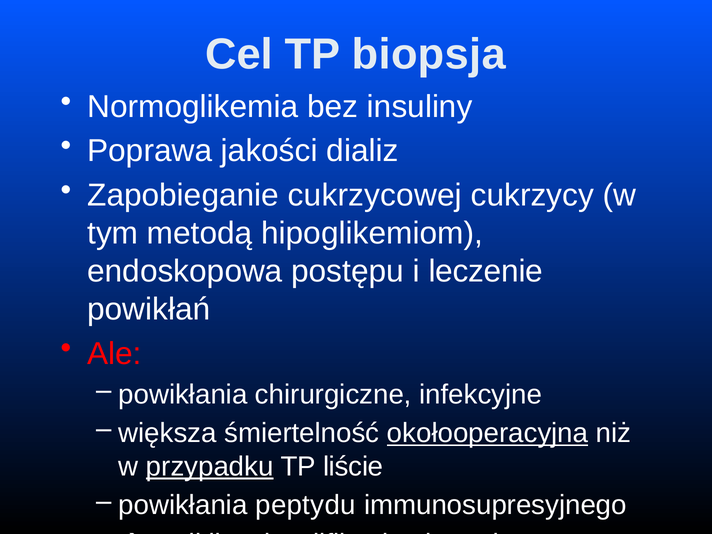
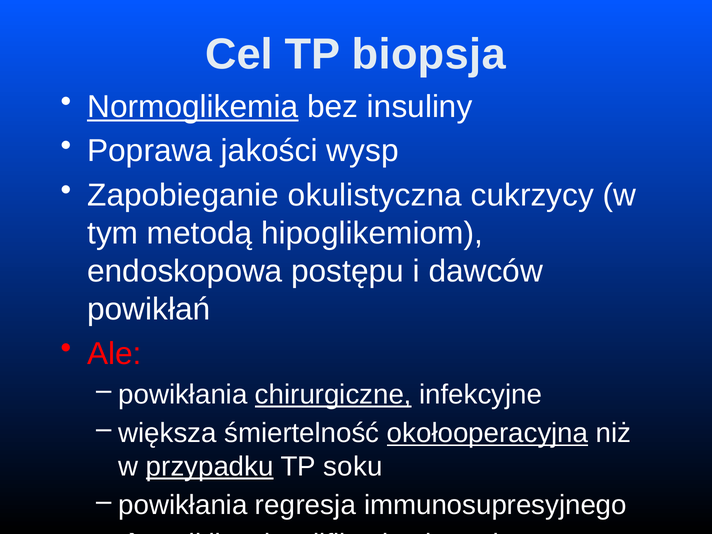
Normoglikemia underline: none -> present (193, 107)
dializ: dializ -> wysp (363, 151)
cukrzycowej: cukrzycowej -> okulistyczna (375, 195)
leczenie: leczenie -> dawców (486, 271)
chirurgiczne underline: none -> present (333, 395)
liście: liście -> soku (353, 467)
peptydu: peptydu -> regresja (306, 505)
